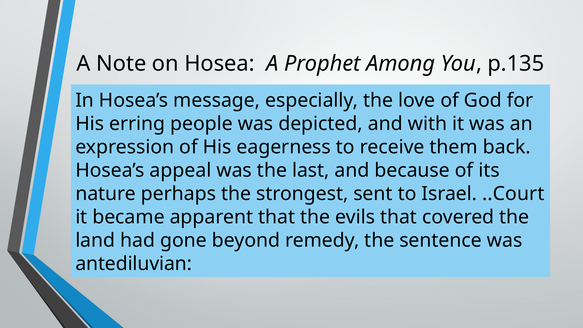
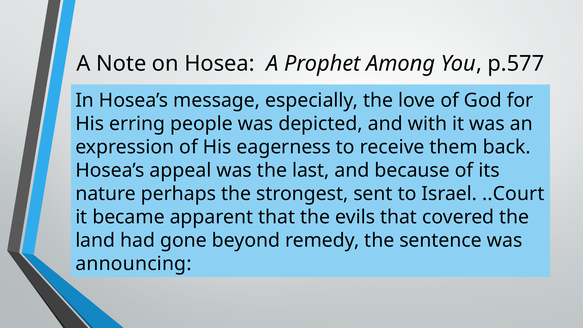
p.135: p.135 -> p.577 (516, 64)
antediluvian: antediluvian -> announcing (134, 264)
